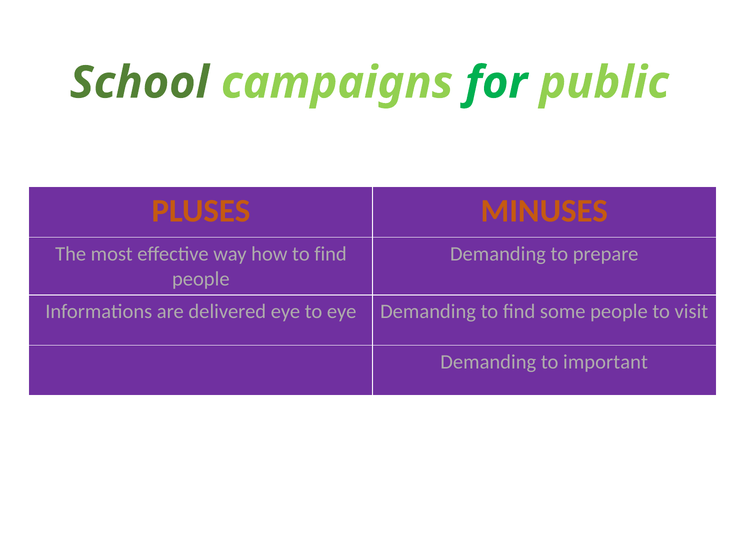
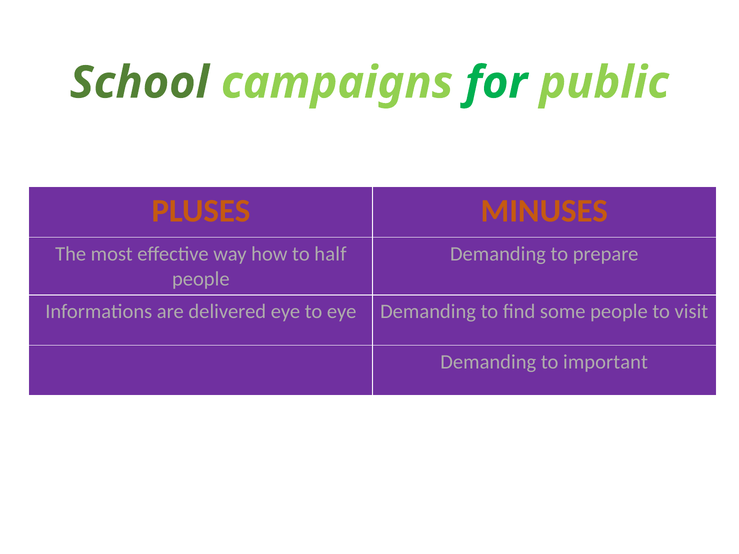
how to find: find -> half (330, 254)
